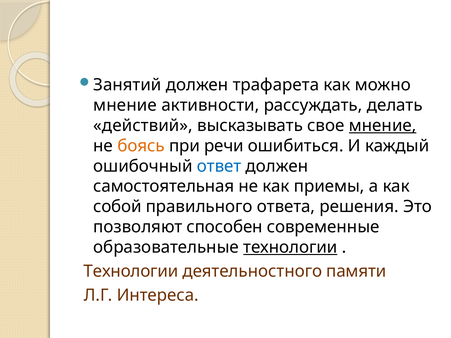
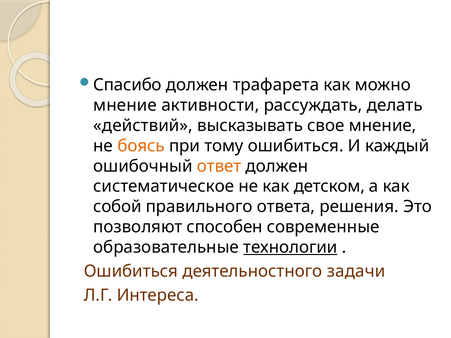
Занятий: Занятий -> Спасибо (127, 85)
мнение underline: present -> none (383, 126)
речи: речи -> тому (224, 146)
ответ colour: blue -> orange (219, 166)
самостоятельная: самостоятельная -> систематическое (164, 187)
приемы: приемы -> детском (329, 187)
Технологии: Технологии -> Ошибиться (131, 272)
памяти: памяти -> задачи (356, 272)
